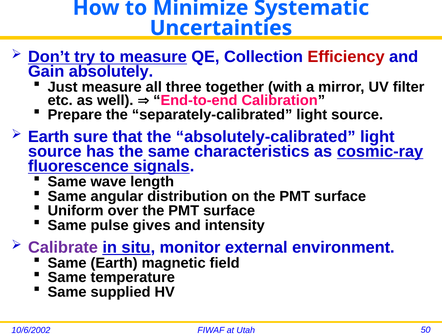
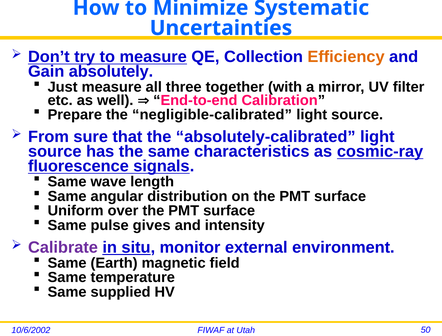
Efficiency colour: red -> orange (346, 57)
separately-calibrated: separately-calibrated -> negligible-calibrated (212, 115)
Earth: Earth -> From (48, 137)
